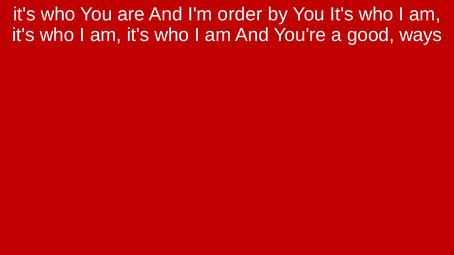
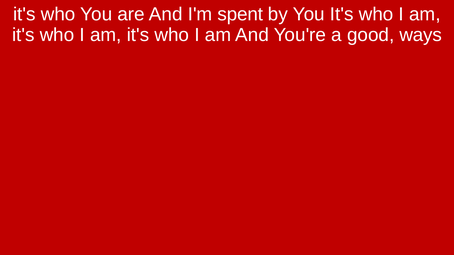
order: order -> spent (240, 14)
